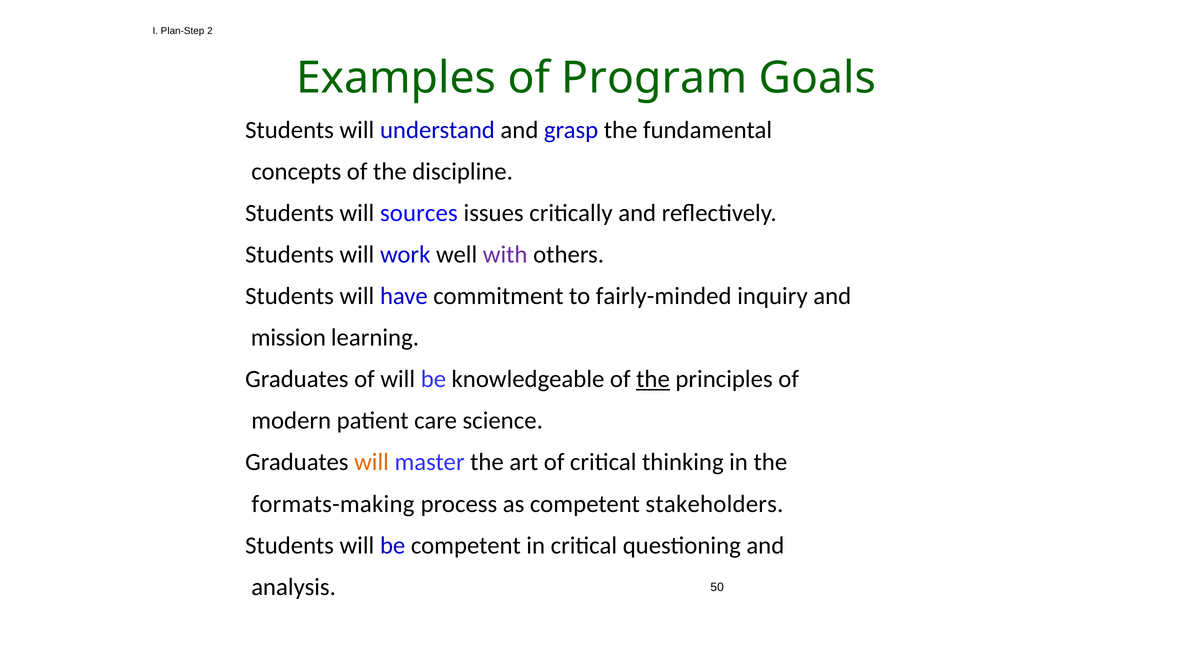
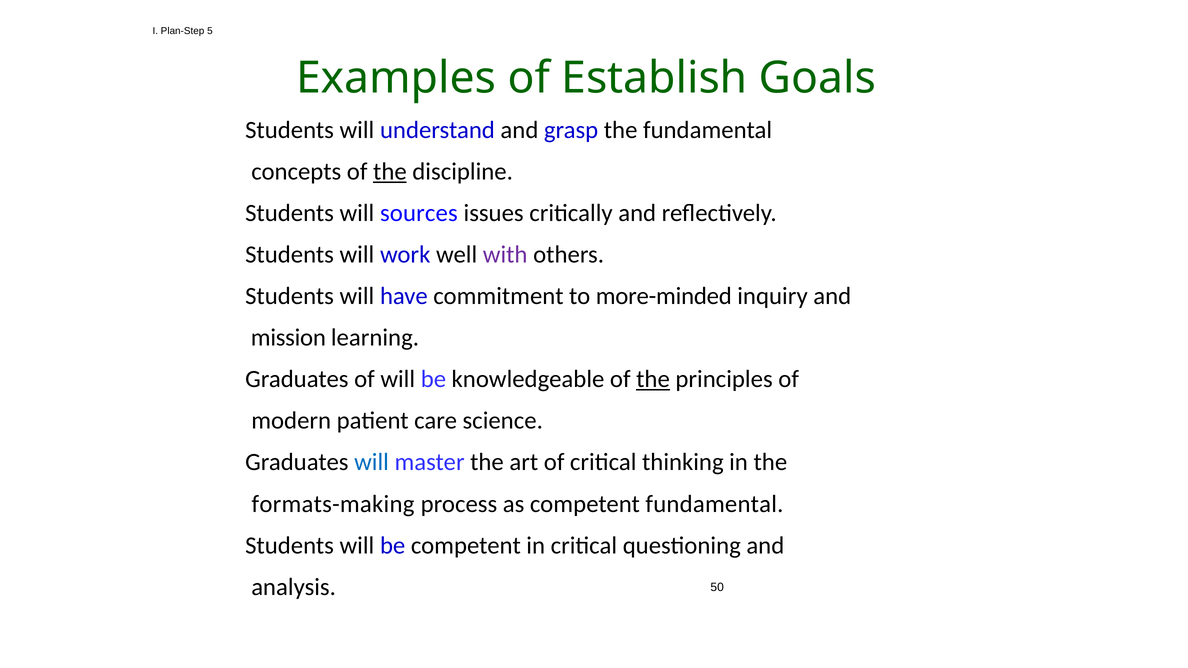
2: 2 -> 5 (210, 31)
Program: Program -> Establish (654, 78)
the underline: none -> present (390, 171)
fairly-minded: fairly-minded -> more-minded (664, 296)
will colour: orange -> blue (372, 462)
competent stakeholders: stakeholders -> fundamental (714, 504)
